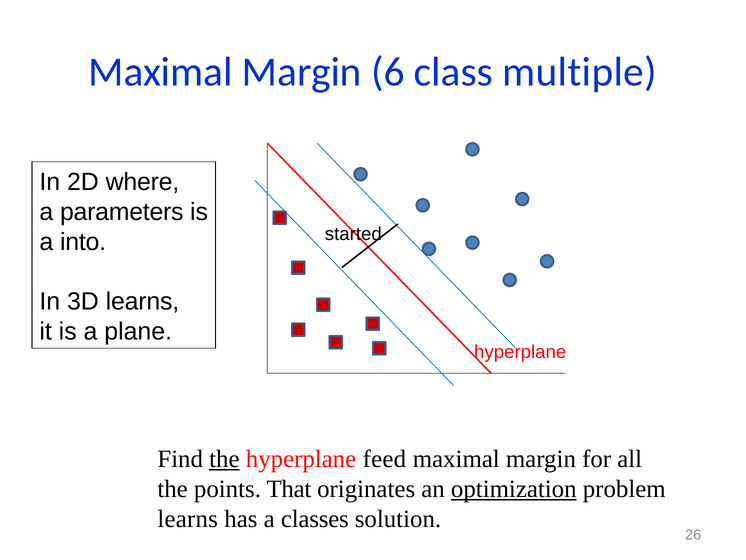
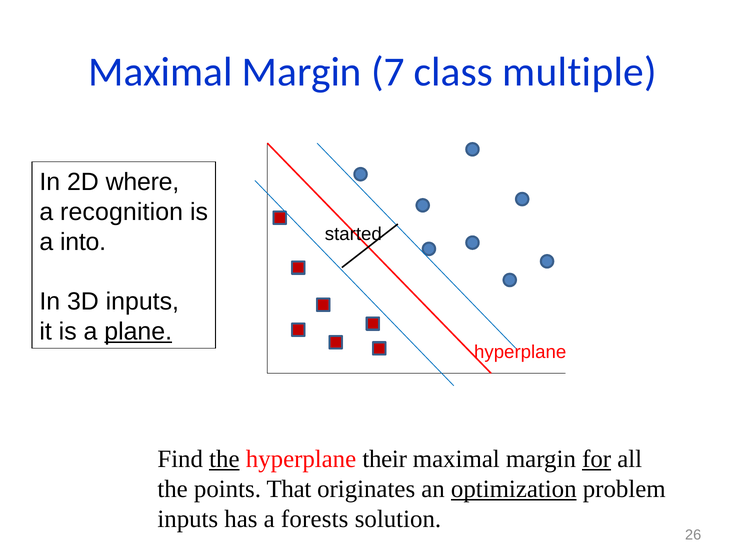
6: 6 -> 7 (388, 72)
parameters: parameters -> recognition (122, 212)
3D learns: learns -> inputs (142, 301)
plane underline: none -> present (138, 331)
feed: feed -> their (385, 459)
for underline: none -> present (597, 459)
learns: learns -> inputs (188, 519)
classes: classes -> forests (315, 519)
